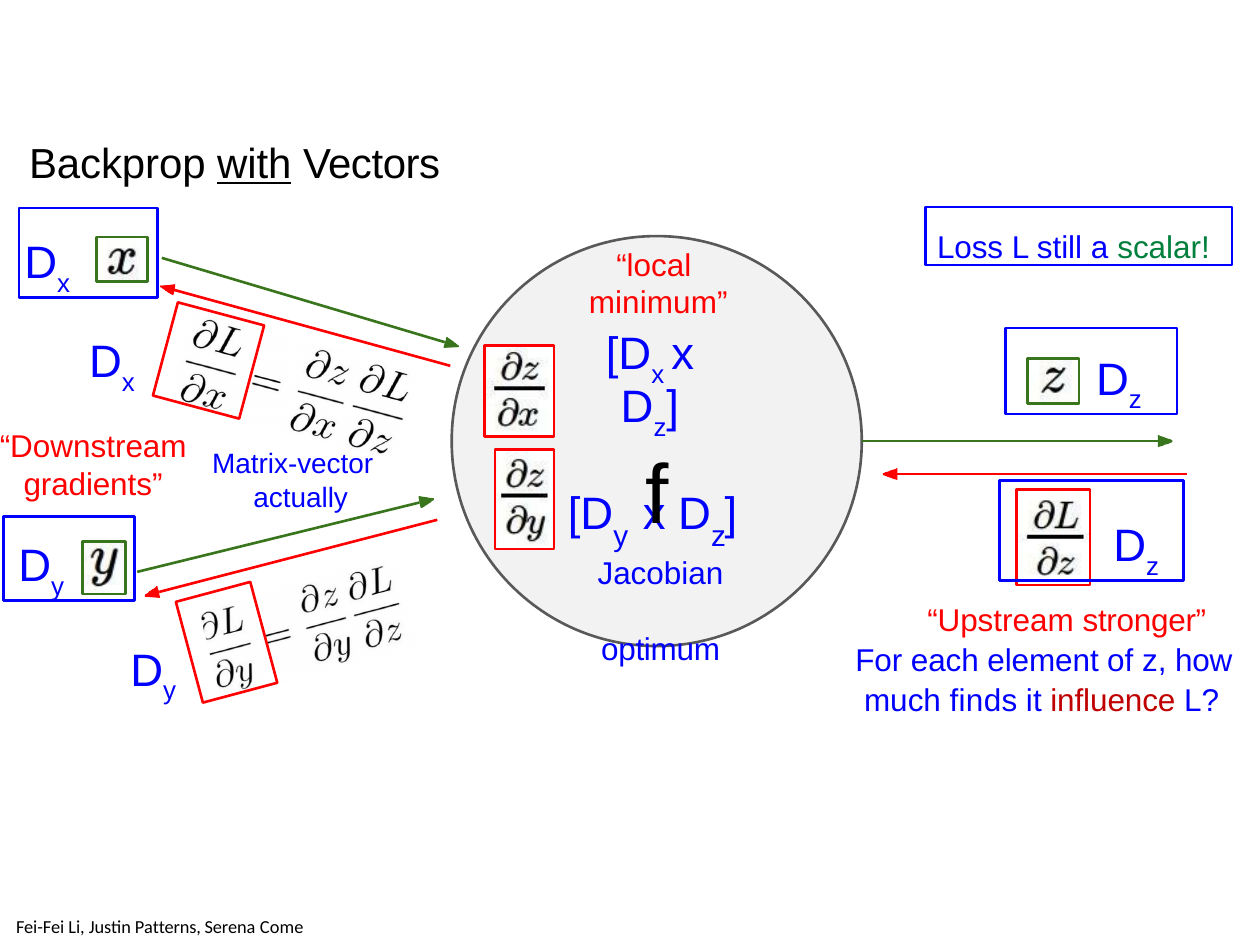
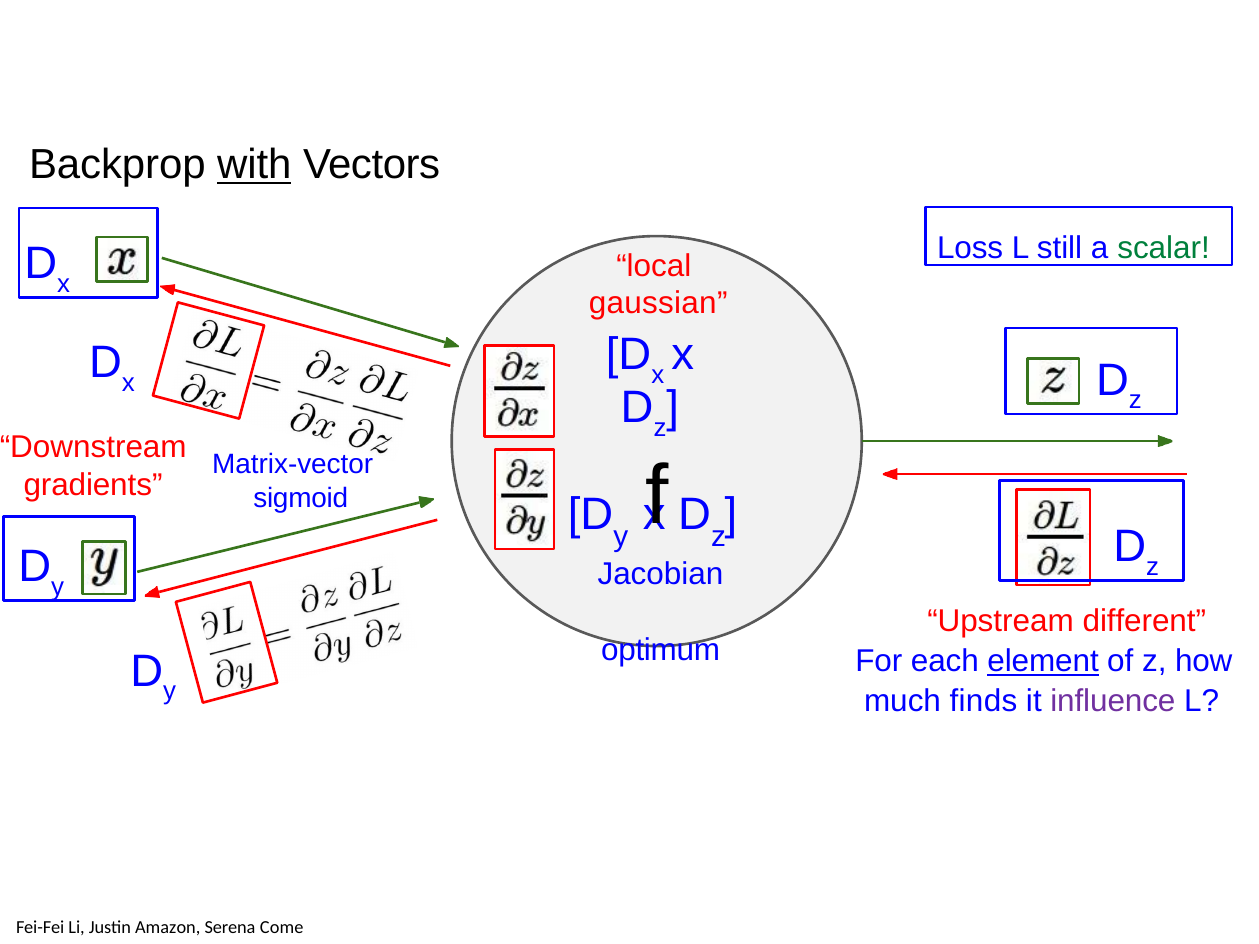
minimum: minimum -> gaussian (658, 303)
actually: actually -> sigmoid (301, 498)
stronger: stronger -> different (1144, 622)
element underline: none -> present (1043, 662)
influence colour: red -> purple (1113, 702)
Patterns: Patterns -> Amazon (168, 928)
